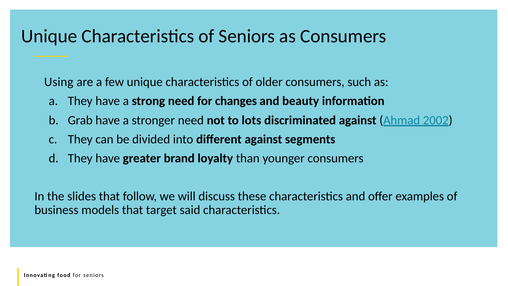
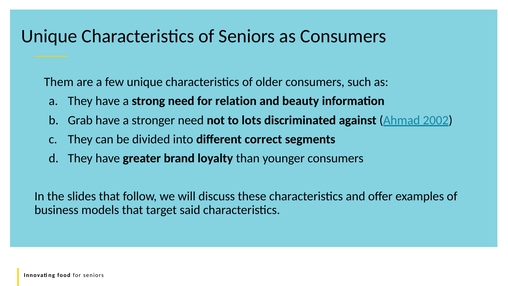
Using: Using -> Them (59, 82)
changes: changes -> relation (236, 101)
different against: against -> correct (263, 139)
